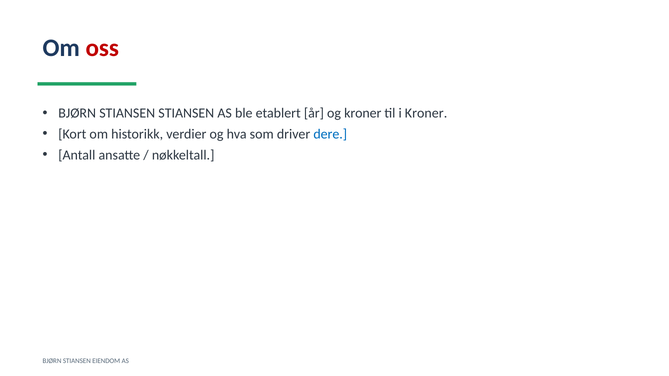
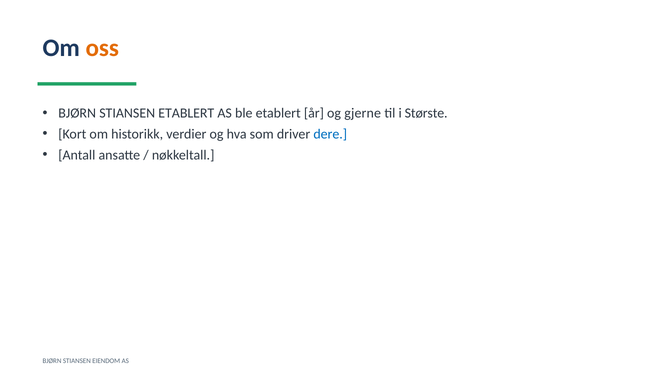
oss colour: red -> orange (102, 48)
STIANSEN STIANSEN: STIANSEN -> ETABLERT (186, 113)
og kroner: kroner -> gjerne (363, 113)
i Kroner: Kroner -> Største (426, 113)
